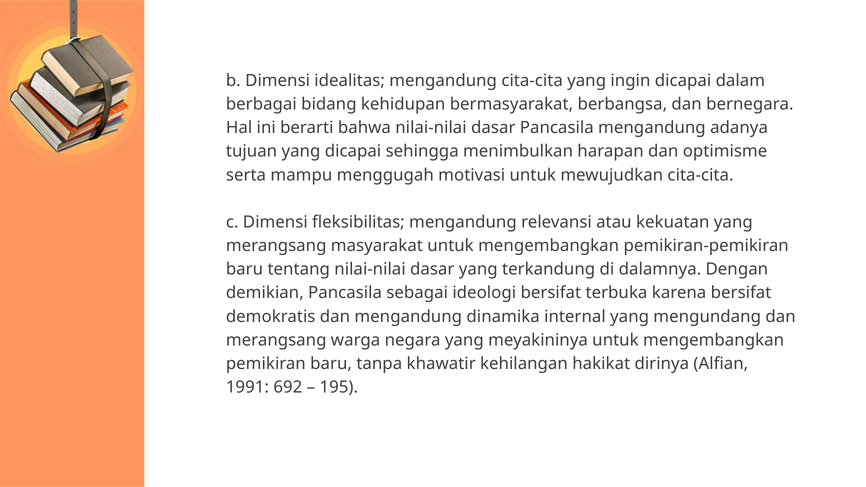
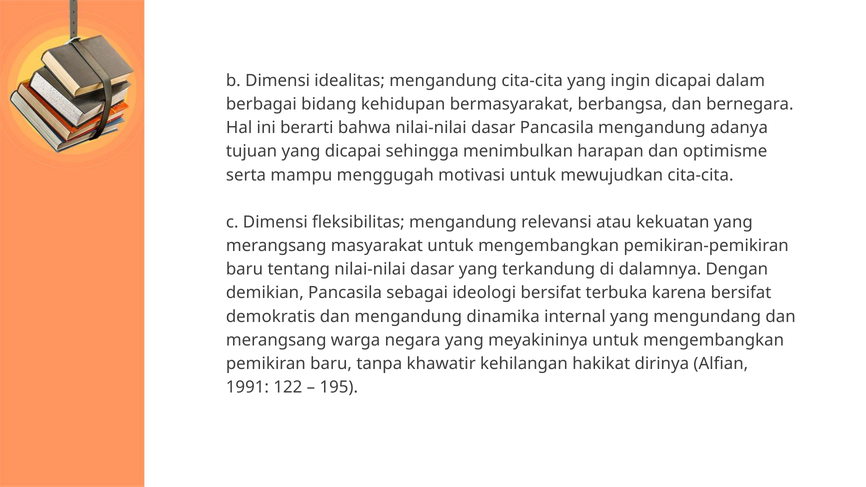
692: 692 -> 122 (288, 387)
